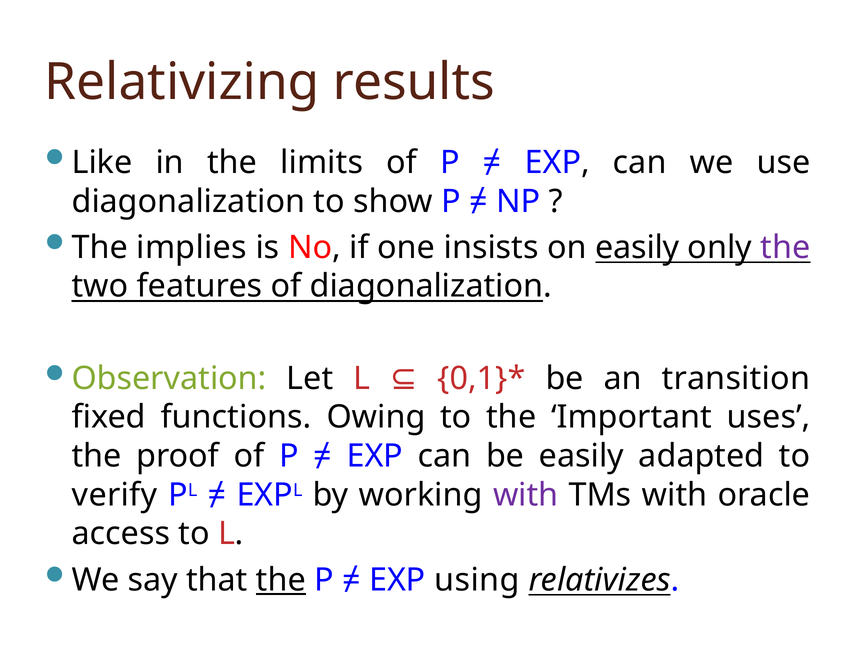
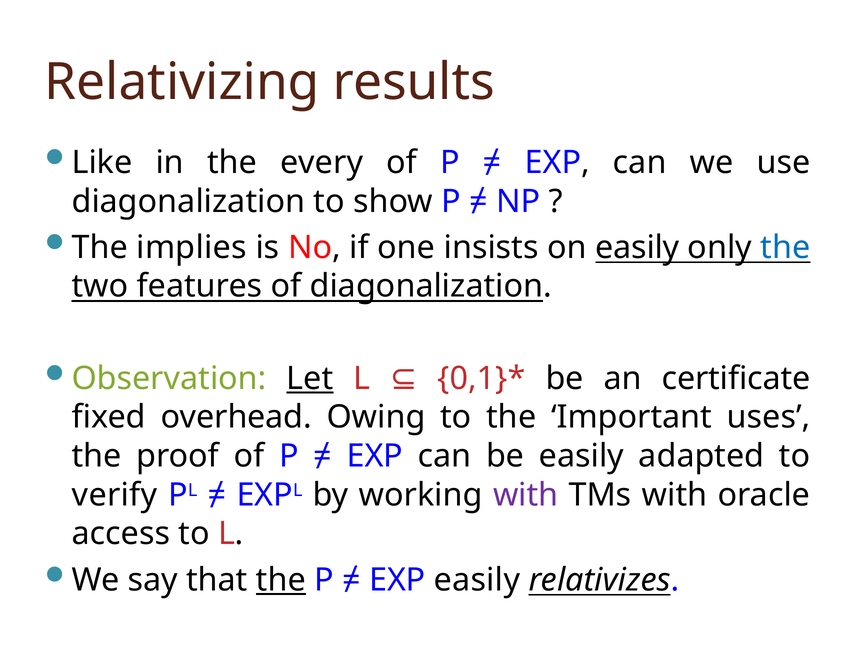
limits: limits -> every (322, 162)
the colour: purple -> blue (785, 247)
Let underline: none -> present (310, 378)
transition: transition -> certificate (736, 378)
functions: functions -> overhead (236, 417)
EXP using: using -> easily (477, 579)
